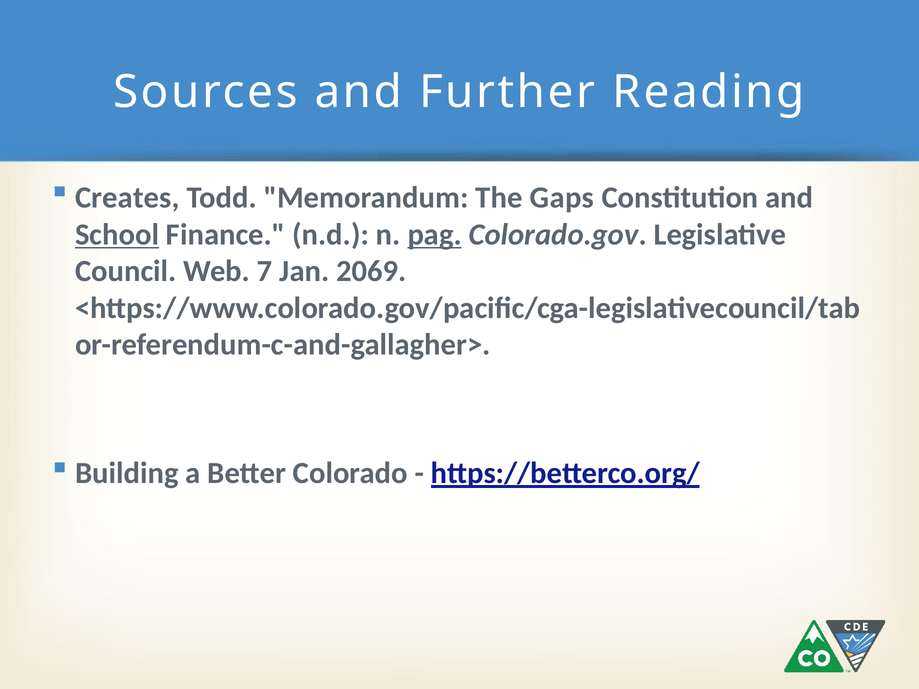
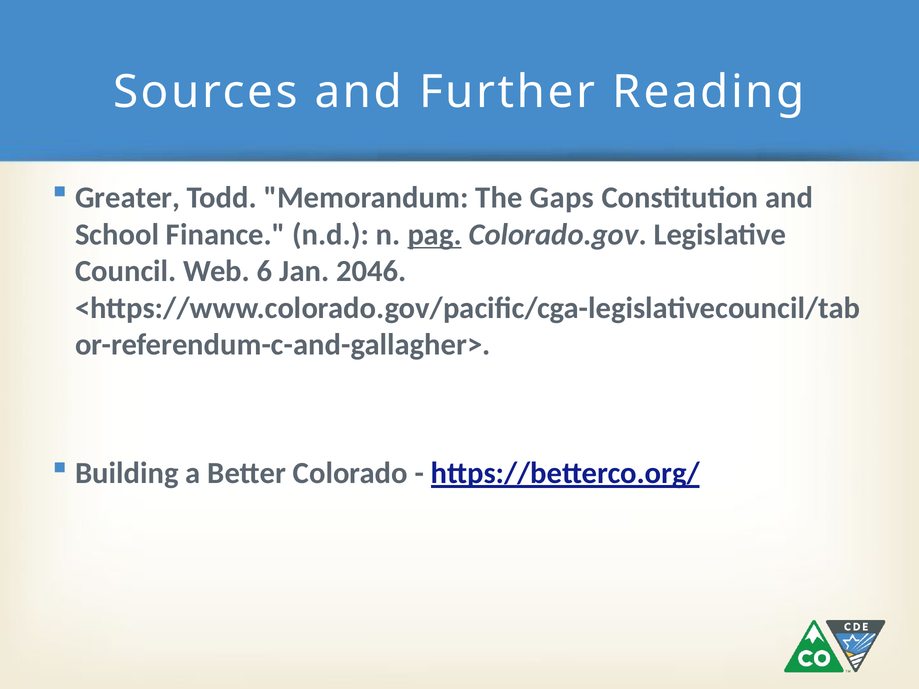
Creates: Creates -> Greater (127, 198)
School underline: present -> none (117, 235)
7: 7 -> 6 (265, 271)
2069: 2069 -> 2046 (371, 271)
